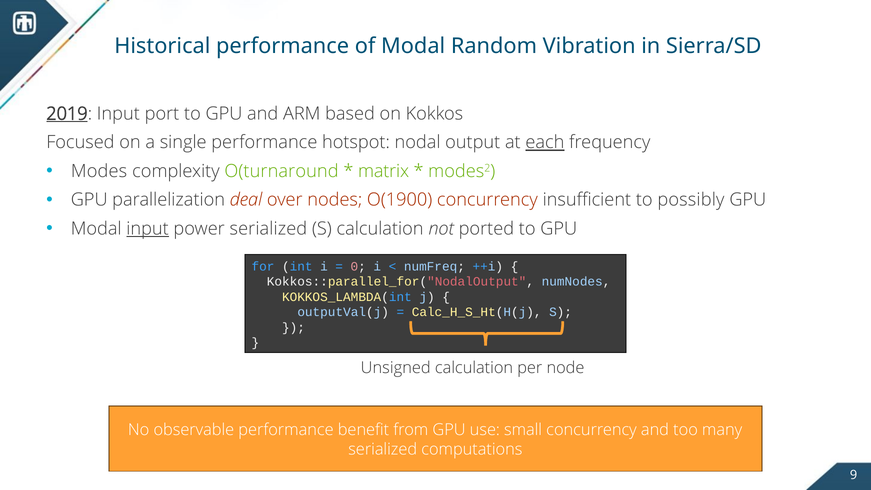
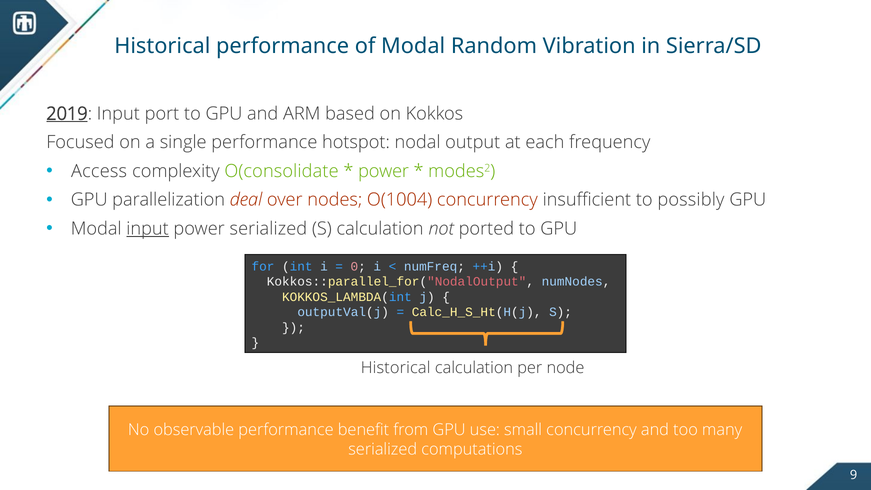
each underline: present -> none (545, 142)
Modes: Modes -> Access (99, 171)
O(turnaround: O(turnaround -> O(consolidate (281, 171)
matrix: matrix -> power (384, 171)
O(1900: O(1900 -> O(1004 (400, 200)
Unsigned: Unsigned -> Historical (396, 368)
